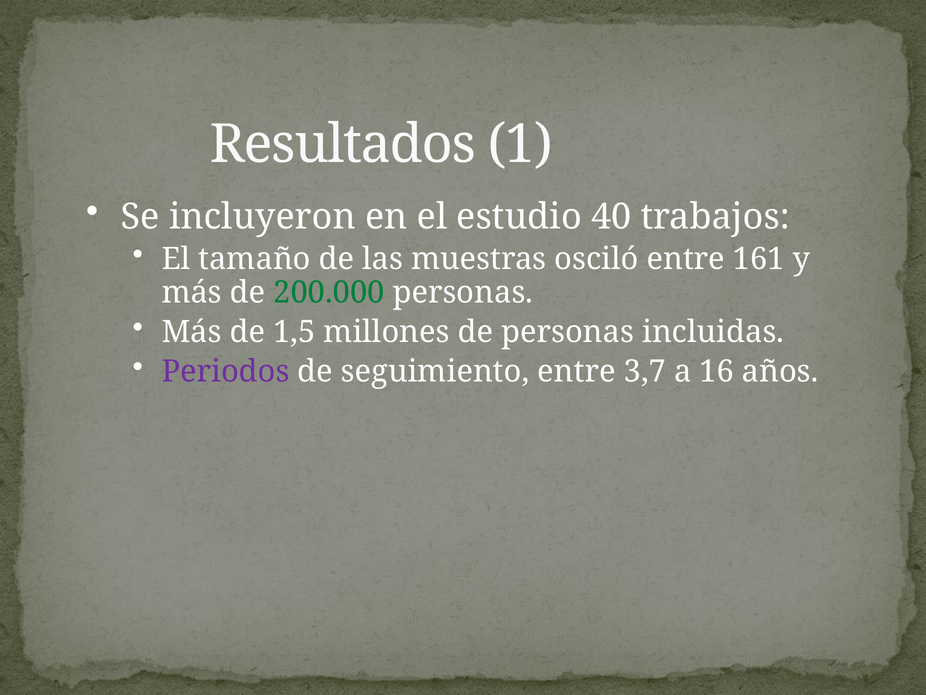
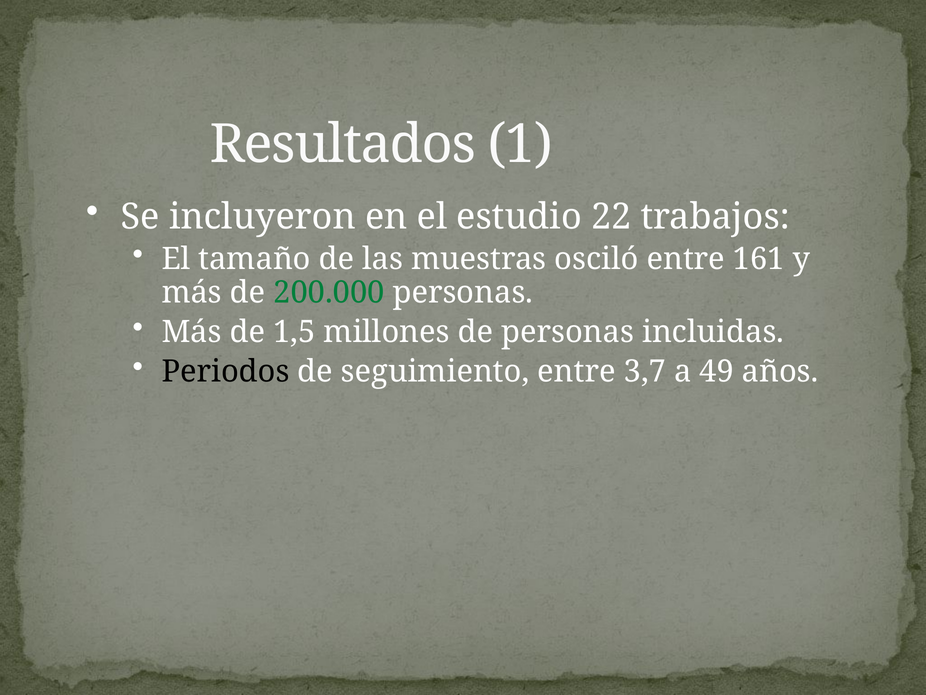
40: 40 -> 22 (611, 217)
Periodos colour: purple -> black (225, 371)
16: 16 -> 49 (717, 371)
